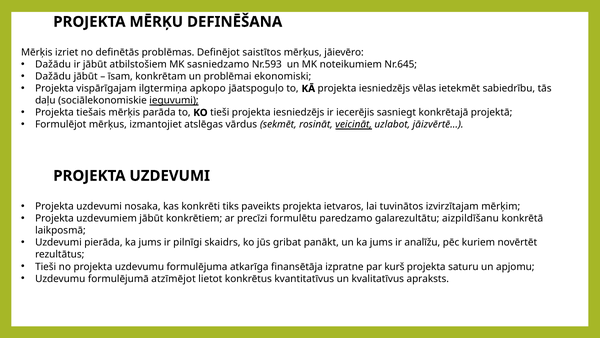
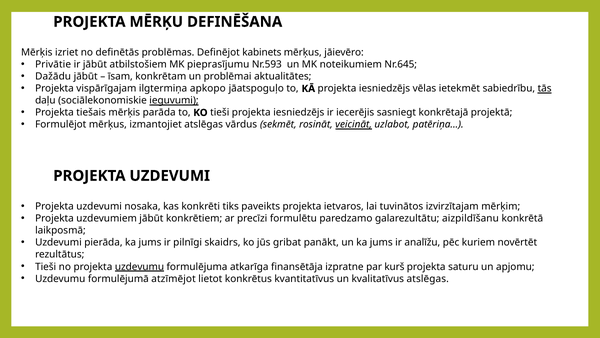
saistītos: saistītos -> kabinets (262, 53)
Dažādu: Dažādu -> Privātie (53, 65)
sasniedzamo: sasniedzamo -> pieprasījumu (218, 65)
ekonomiski: ekonomiski -> aktualitātes (283, 77)
tās underline: none -> present (545, 89)
jāizvērtē: jāizvērtē -> patēriņa (438, 125)
uzdevumu underline: none -> present (139, 266)
kvalitatīvus apraksts: apraksts -> atslēgas (428, 278)
